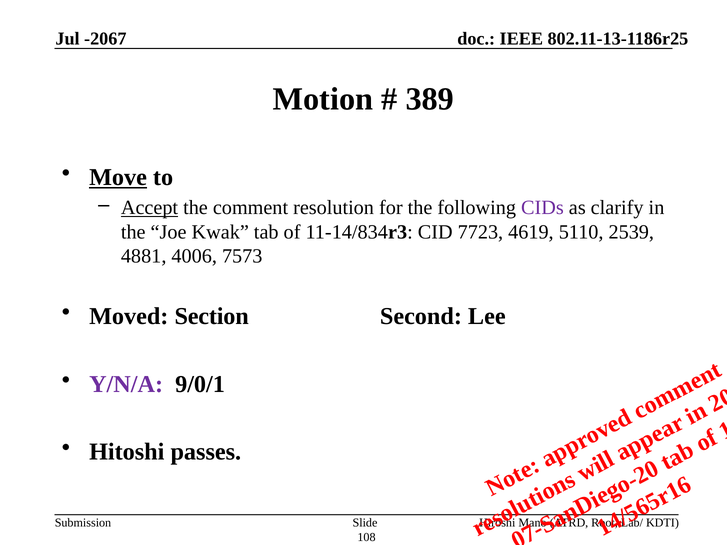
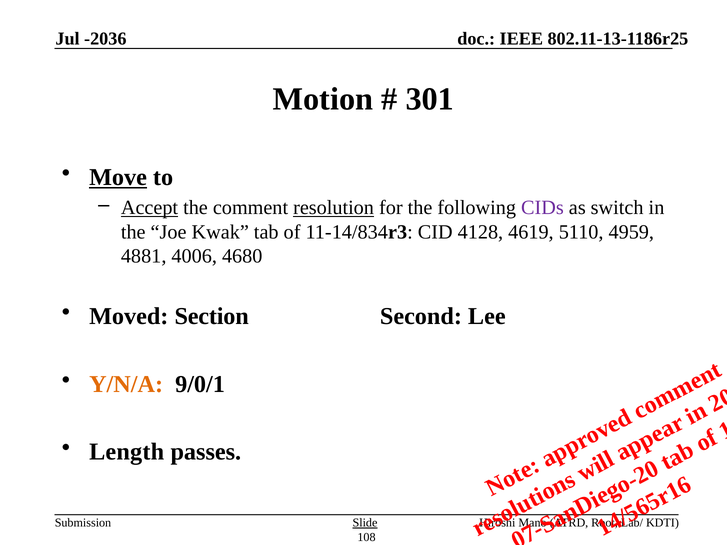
-2067: -2067 -> -2036 (105, 39)
389: 389 -> 301 (430, 99)
resolution underline: none -> present (334, 208)
clarify: clarify -> switch (617, 208)
7723: 7723 -> 4128 (480, 232)
2539: 2539 -> 4959 (631, 232)
7573: 7573 -> 4680 (242, 256)
Y/N/A colour: purple -> orange (126, 384)
Hitoshi: Hitoshi -> Length (127, 452)
Slide underline: none -> present (365, 523)
